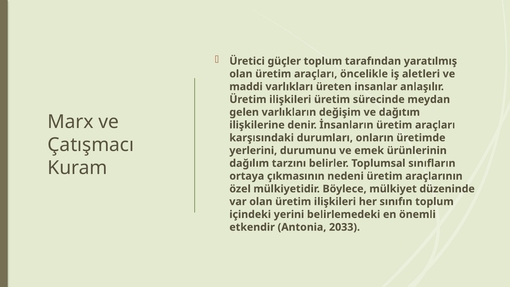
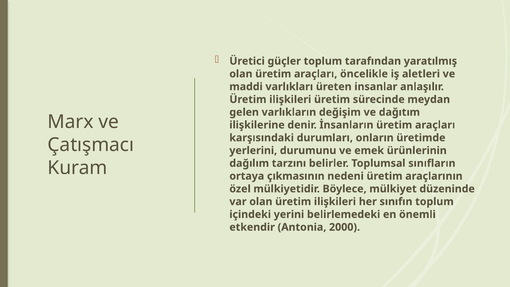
2033: 2033 -> 2000 (345, 227)
